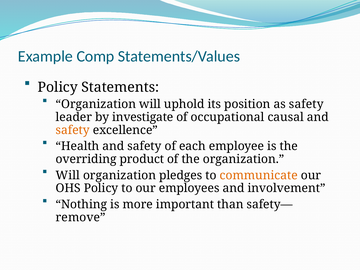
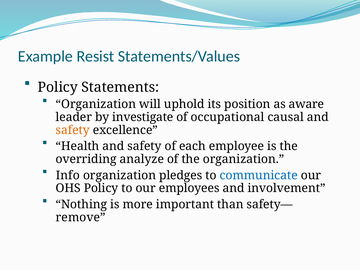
Comp: Comp -> Resist (95, 56)
as safety: safety -> aware (306, 104)
product: product -> analyze (142, 159)
Will: Will -> Info (68, 175)
communicate colour: orange -> blue (259, 175)
